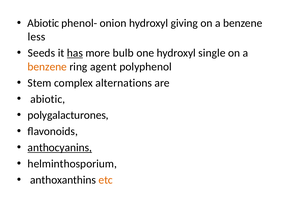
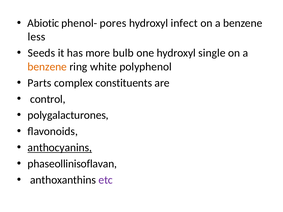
onion: onion -> pores (113, 23)
giving: giving -> infect (184, 23)
has underline: present -> none (75, 53)
agent: agent -> white (103, 67)
Stem: Stem -> Parts (40, 83)
alternations: alternations -> constituents (124, 83)
abiotic: abiotic -> control (48, 99)
helminthosporium: helminthosporium -> phaseollinisoflavan (72, 164)
etc colour: orange -> purple (106, 180)
